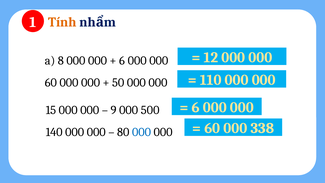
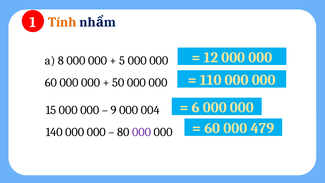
6: 6 -> 5 (122, 61)
500: 500 -> 004 (150, 110)
338: 338 -> 479 (262, 128)
000 colour: blue -> purple (141, 132)
